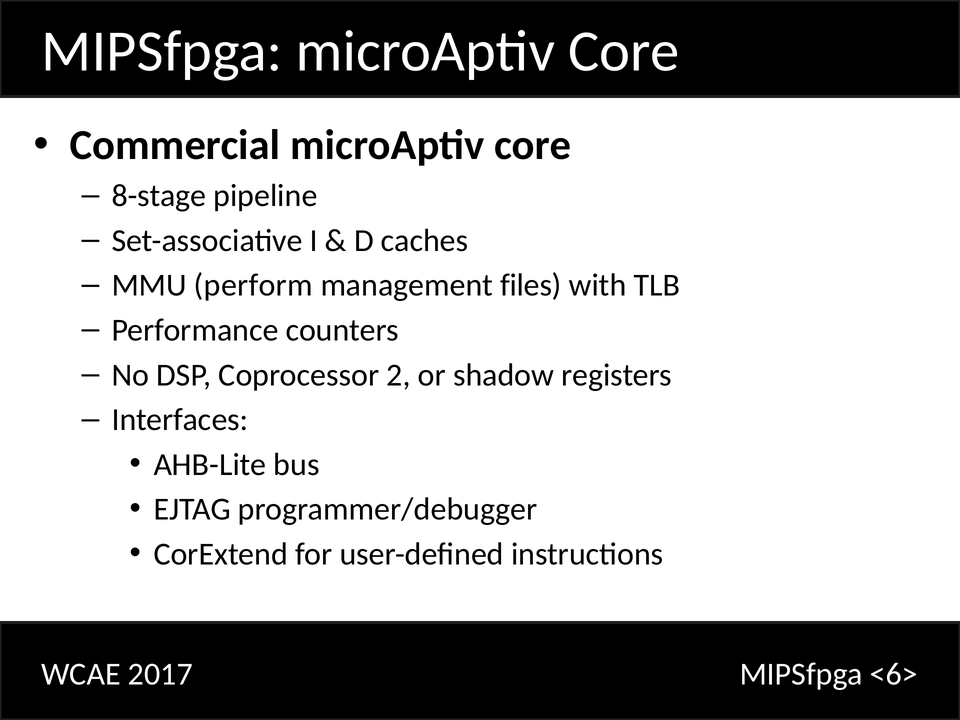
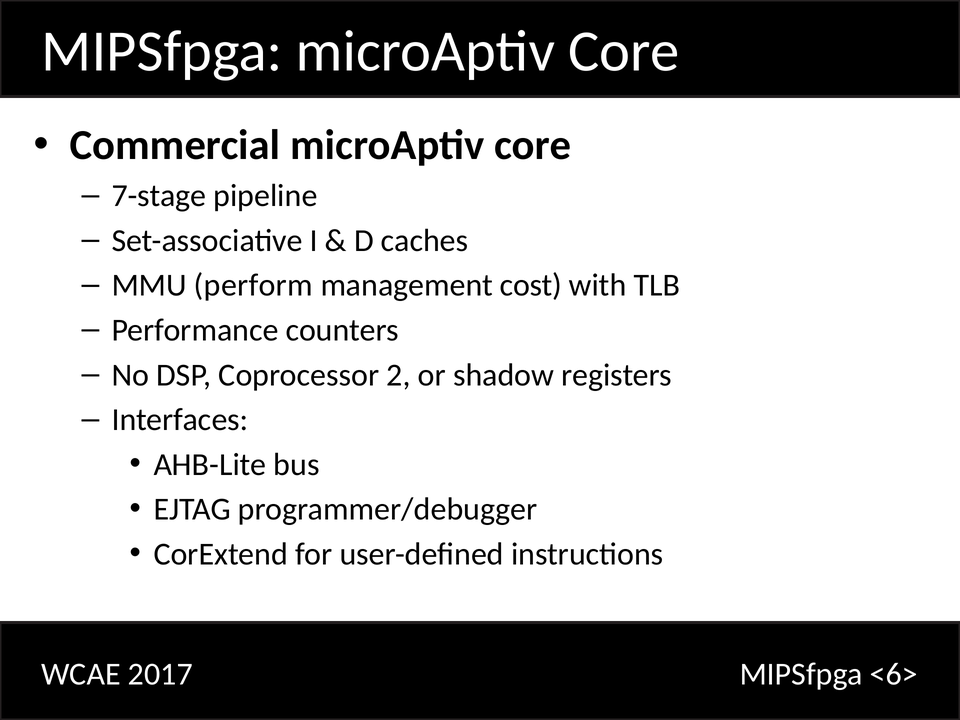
8-stage: 8-stage -> 7-stage (159, 196)
files: files -> cost (531, 285)
